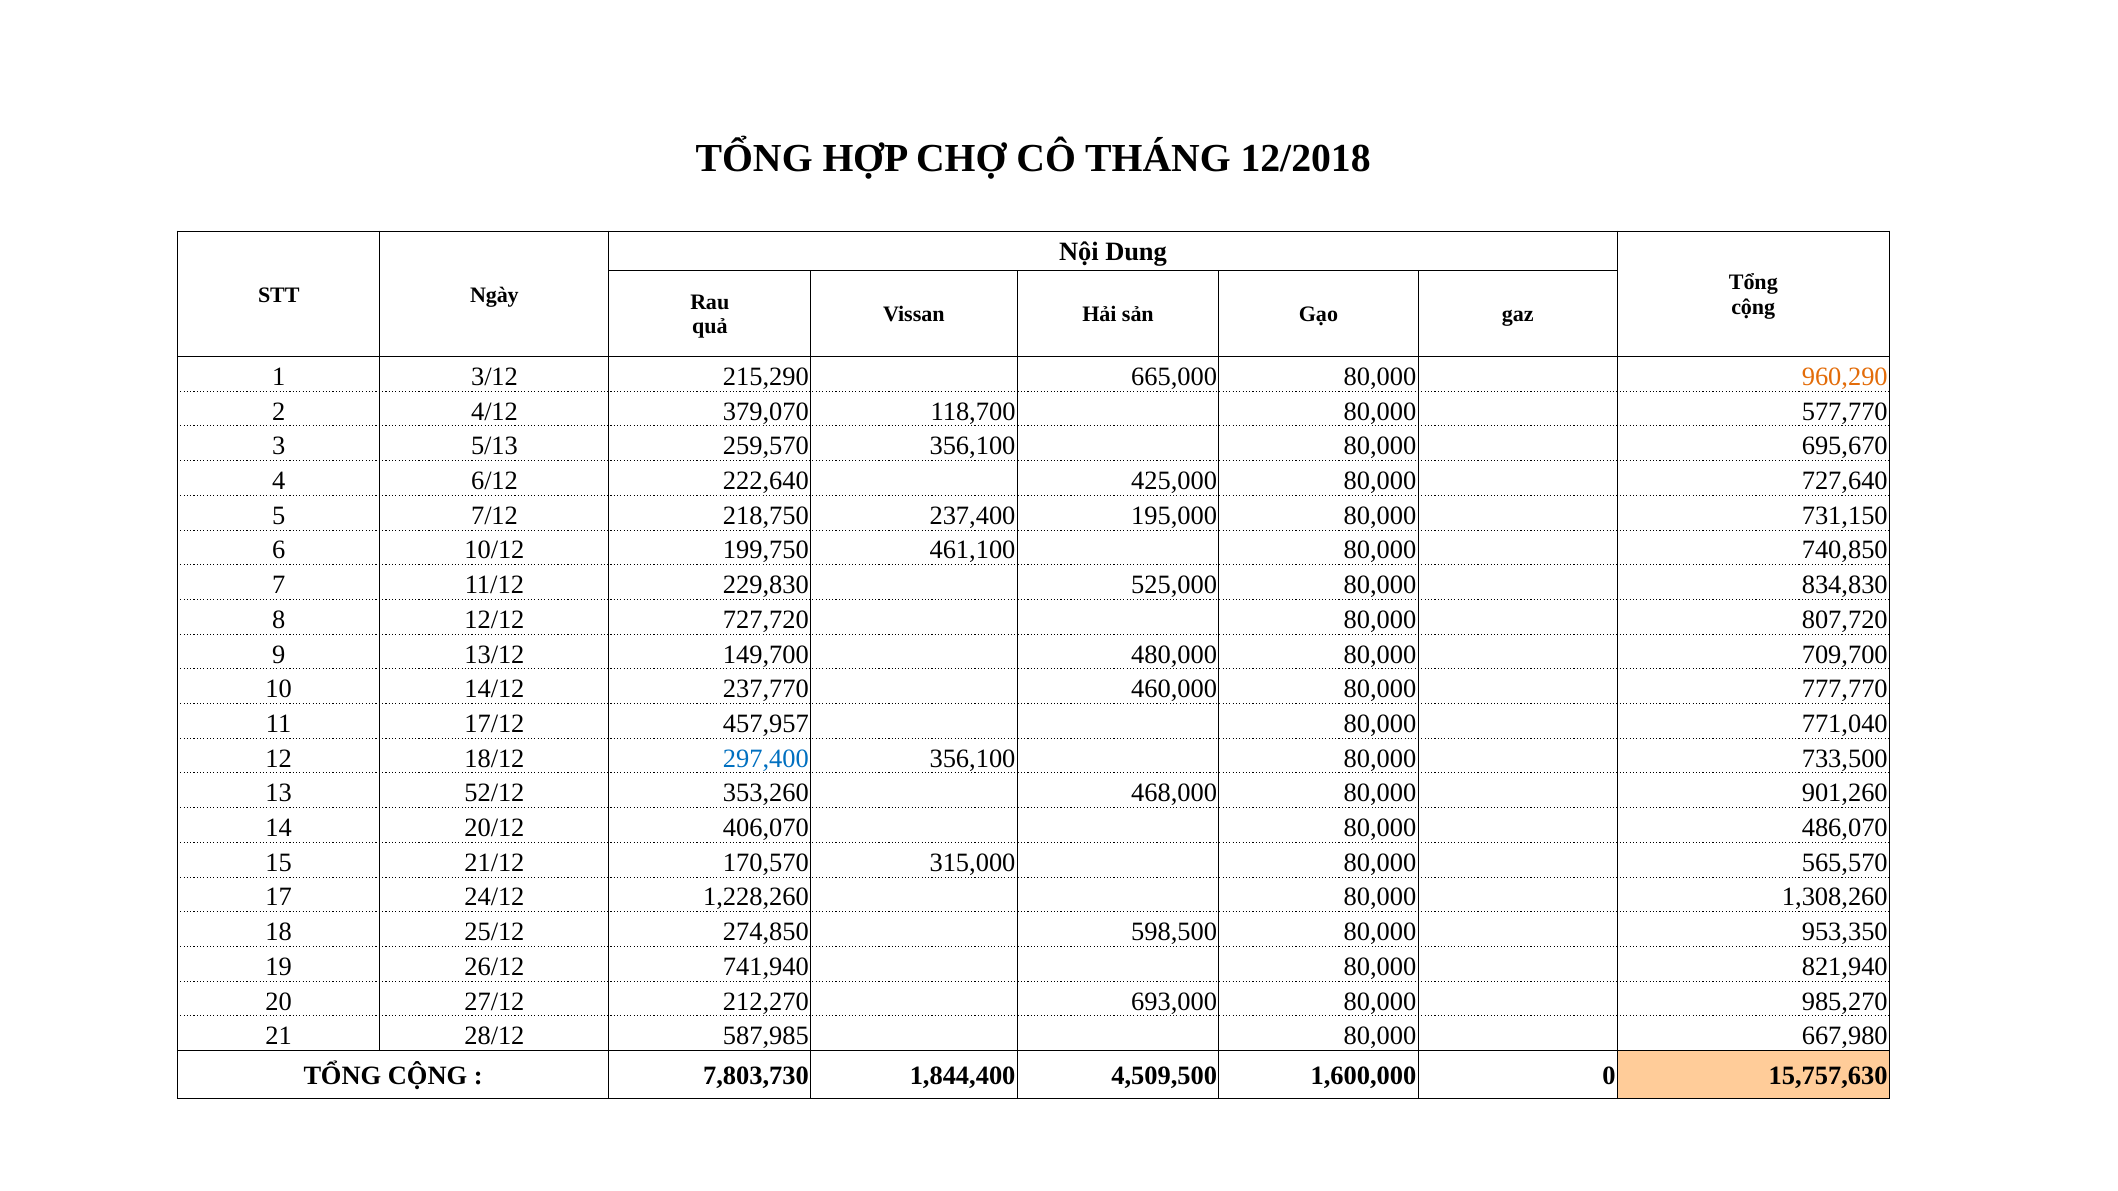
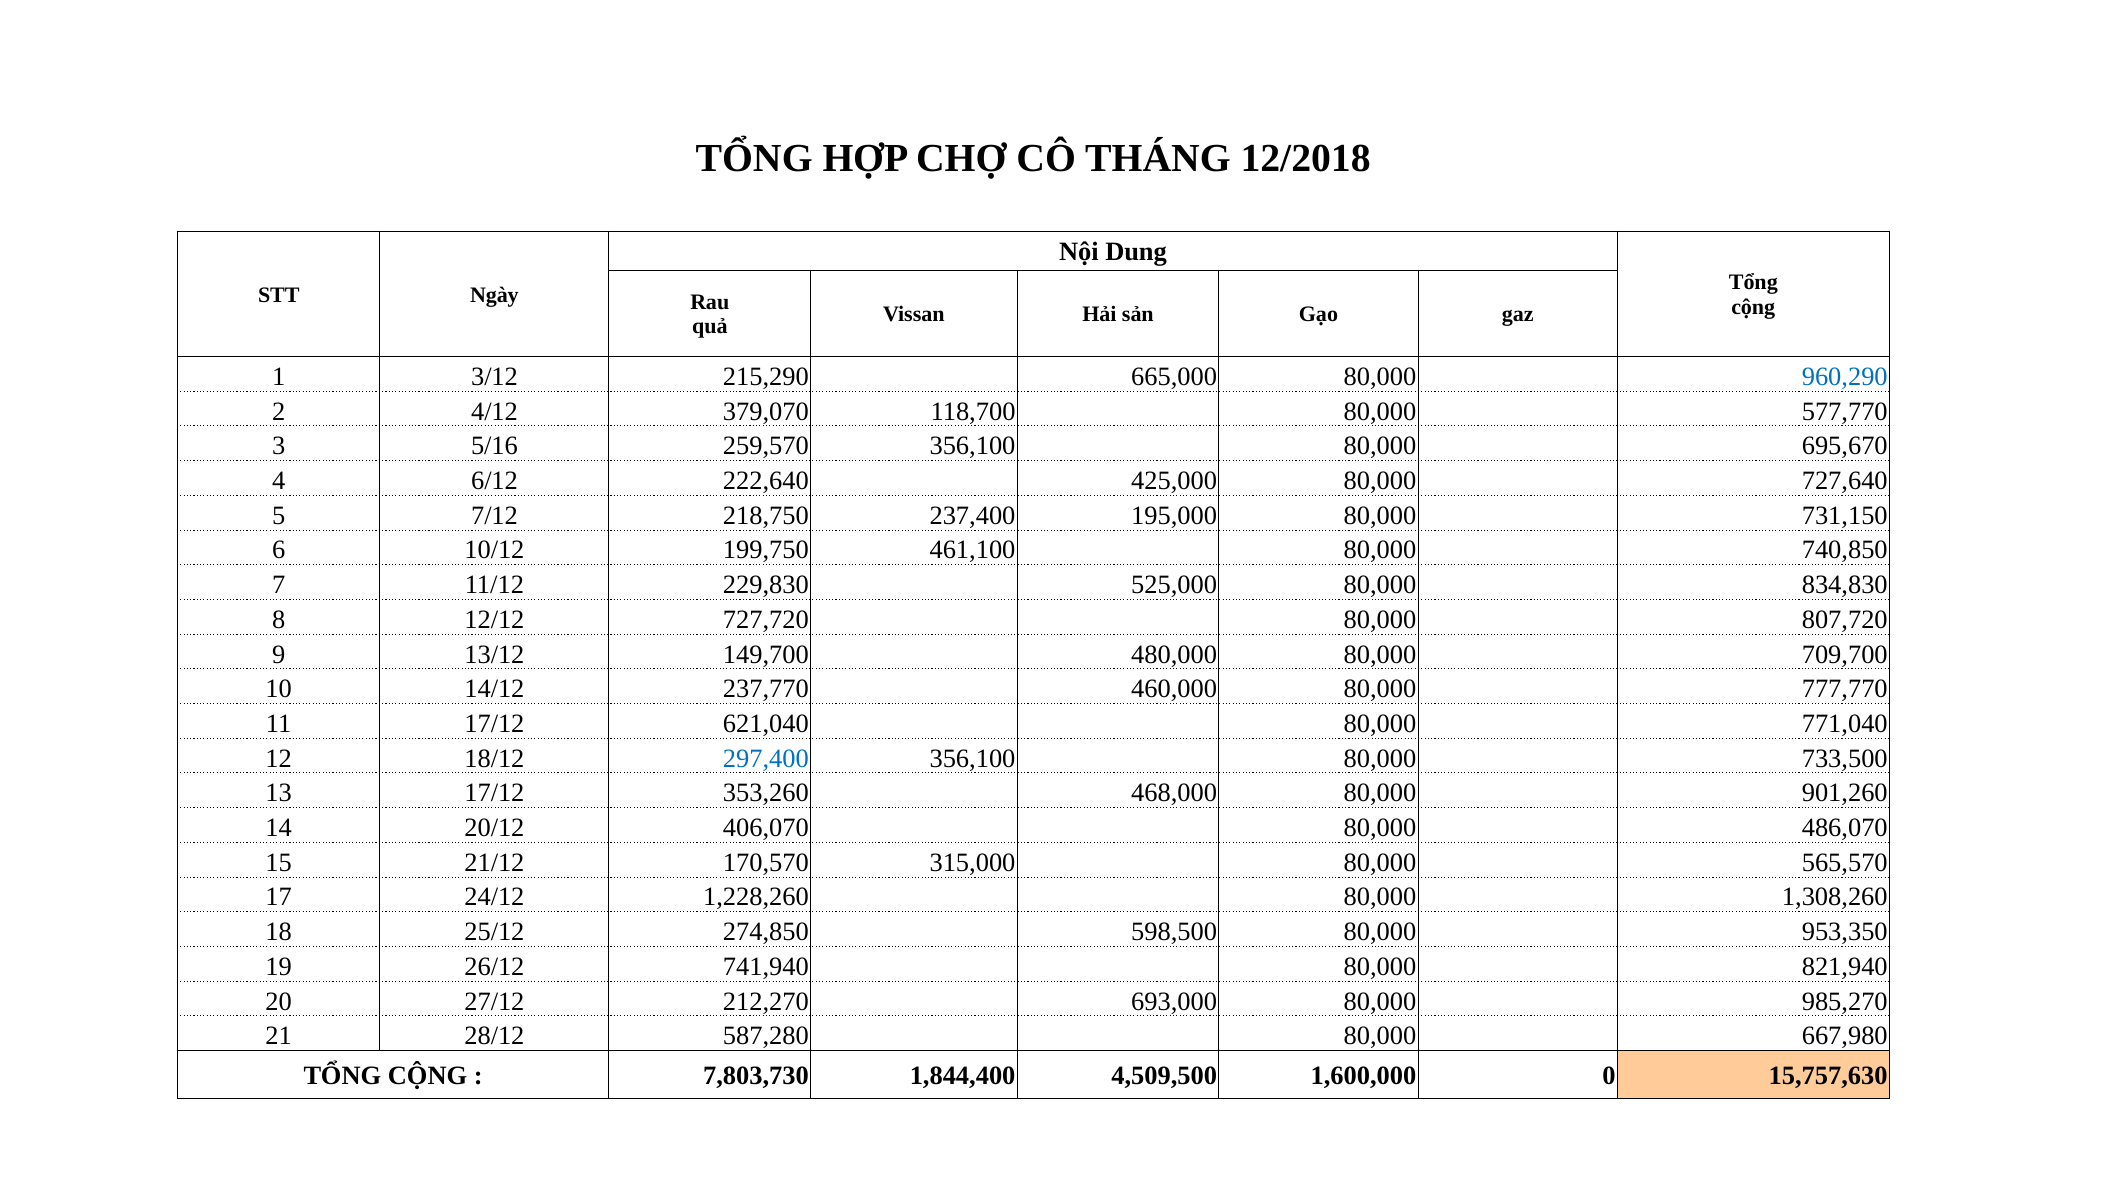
960,290 colour: orange -> blue (1845, 377)
5/13: 5/13 -> 5/16 (494, 446)
457,957: 457,957 -> 621,040 (766, 724)
13 52/12: 52/12 -> 17/12 (494, 793)
587,985: 587,985 -> 587,280 (766, 1036)
